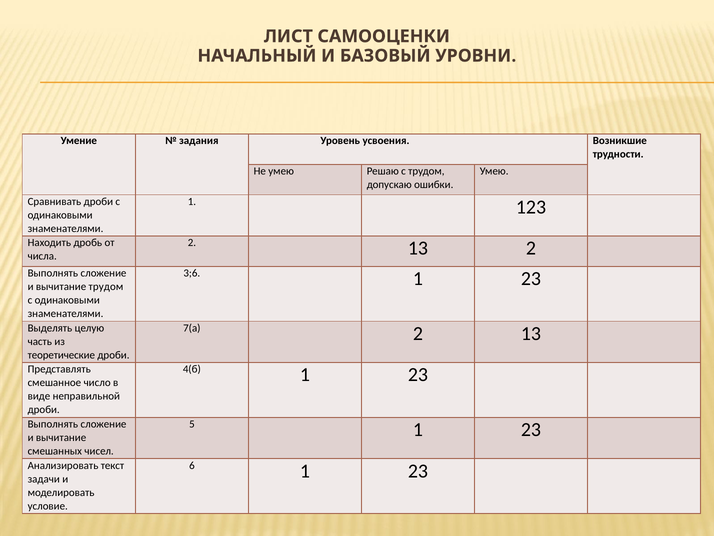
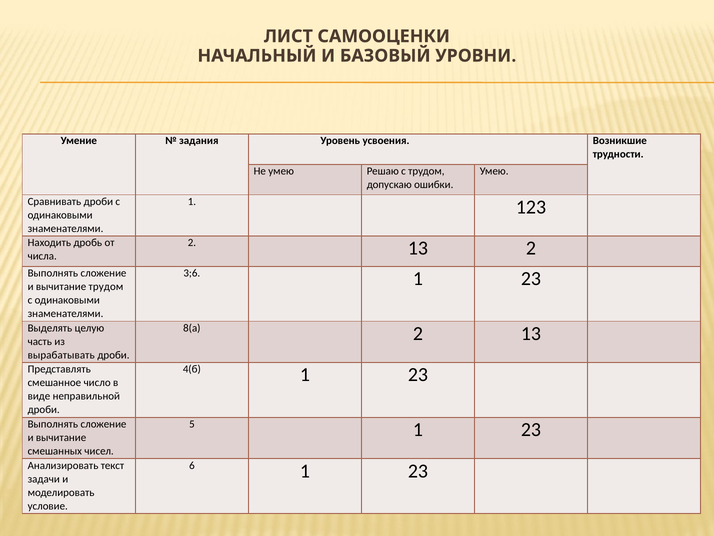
7(а: 7(а -> 8(а (192, 328)
теоретические: теоретические -> вырабатывать (61, 355)
